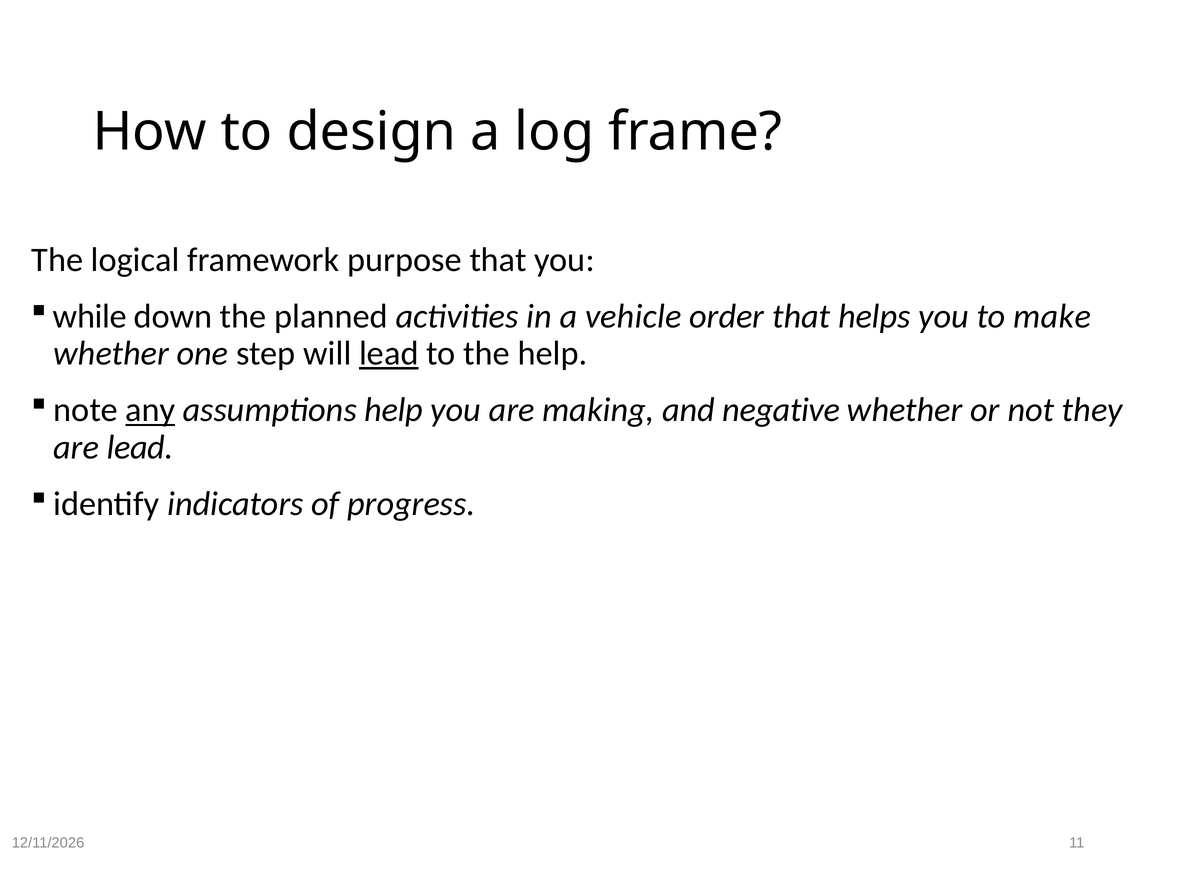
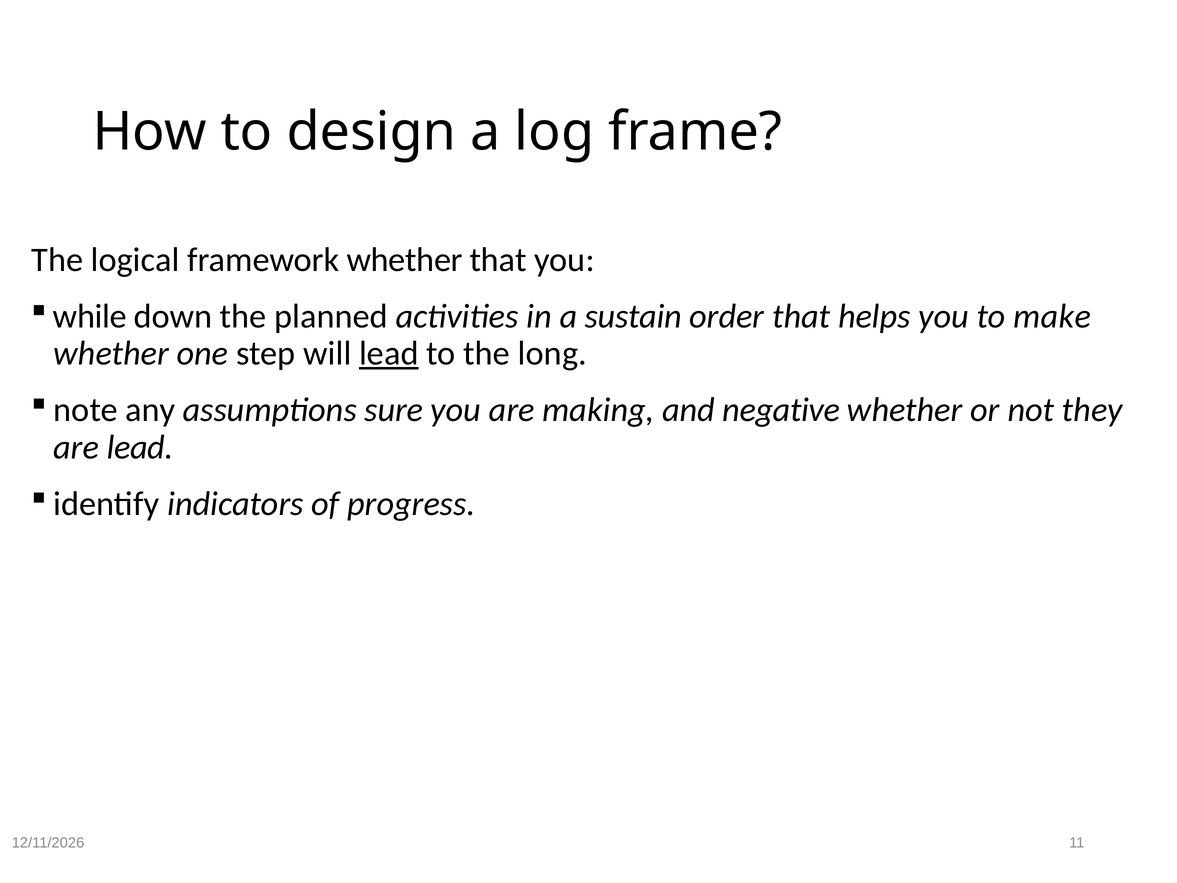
framework purpose: purpose -> whether (405, 260)
vehicle: vehicle -> sustain (633, 316)
the help: help -> long (552, 353)
any underline: present -> none (150, 410)
assumptions help: help -> sure (394, 410)
